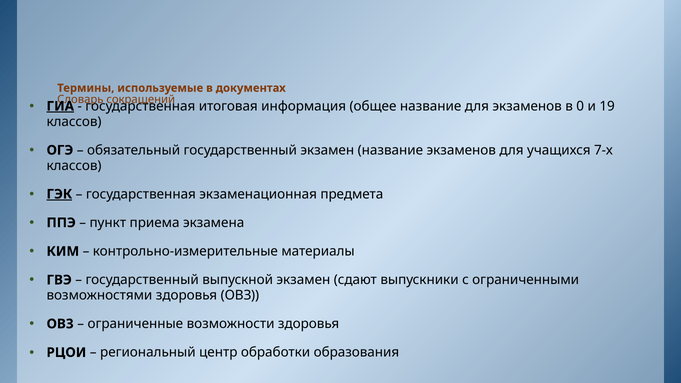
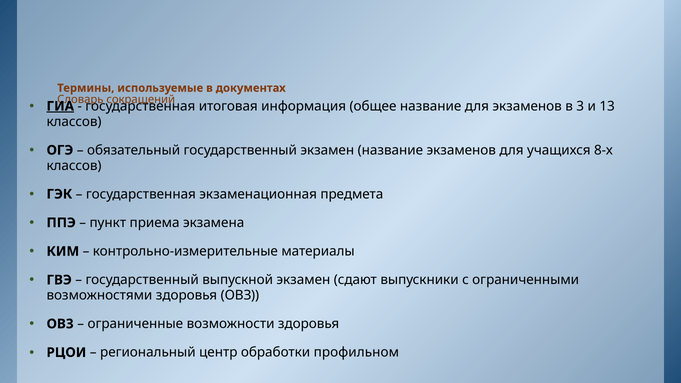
0: 0 -> 3 (580, 106)
19: 19 -> 13 (607, 106)
7-х: 7-х -> 8-х (603, 150)
ГЭК underline: present -> none (59, 194)
образования: образования -> профильном (356, 353)
